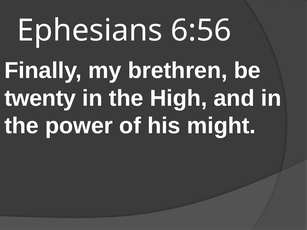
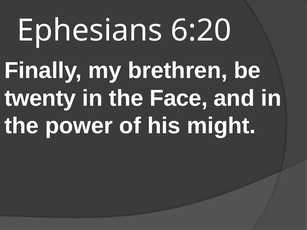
6:56: 6:56 -> 6:20 (201, 31)
High: High -> Face (179, 98)
